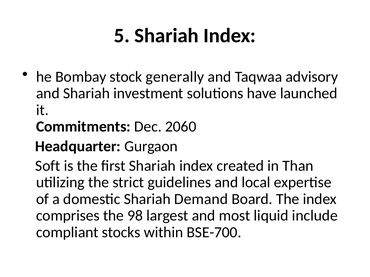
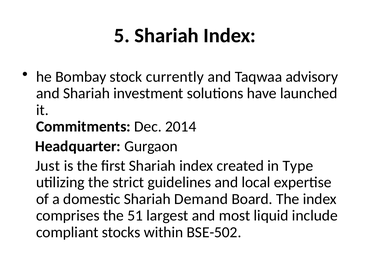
generally: generally -> currently (175, 77)
2060: 2060 -> 2014 (181, 127)
Soft: Soft -> Just (48, 166)
Than: Than -> Type (298, 166)
98: 98 -> 51 (135, 216)
BSE-700: BSE-700 -> BSE-502 (214, 233)
